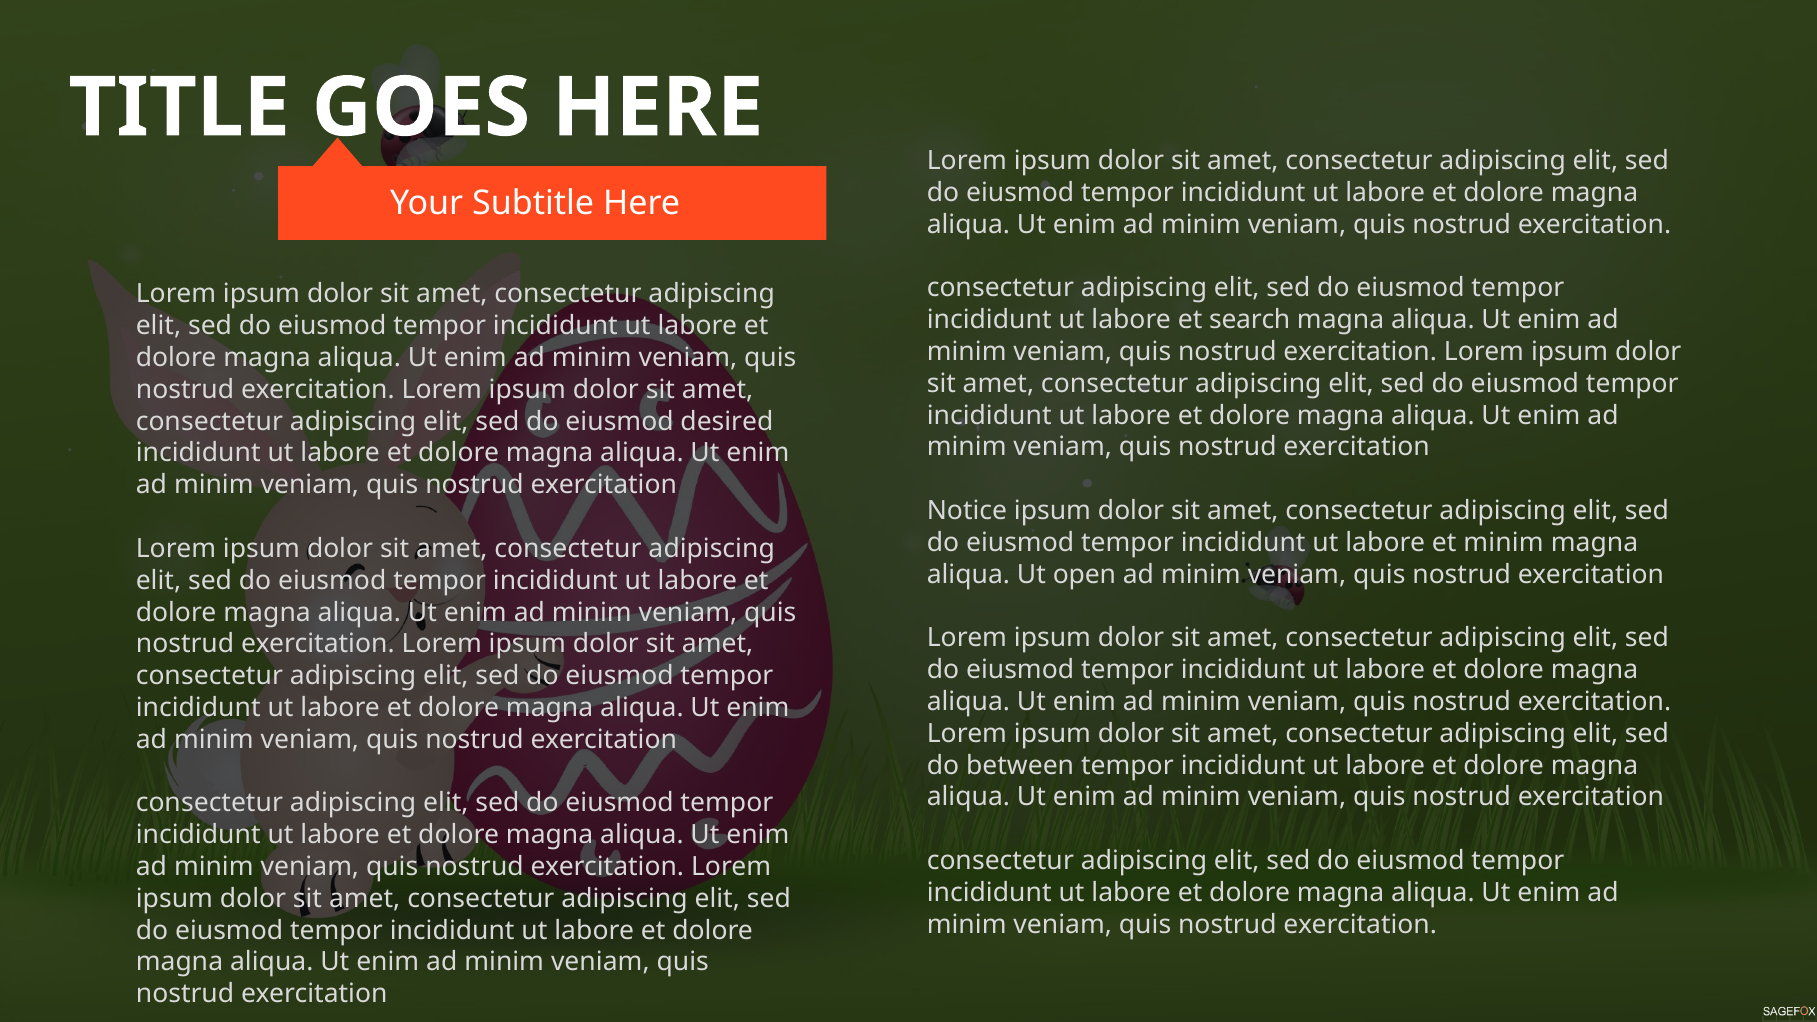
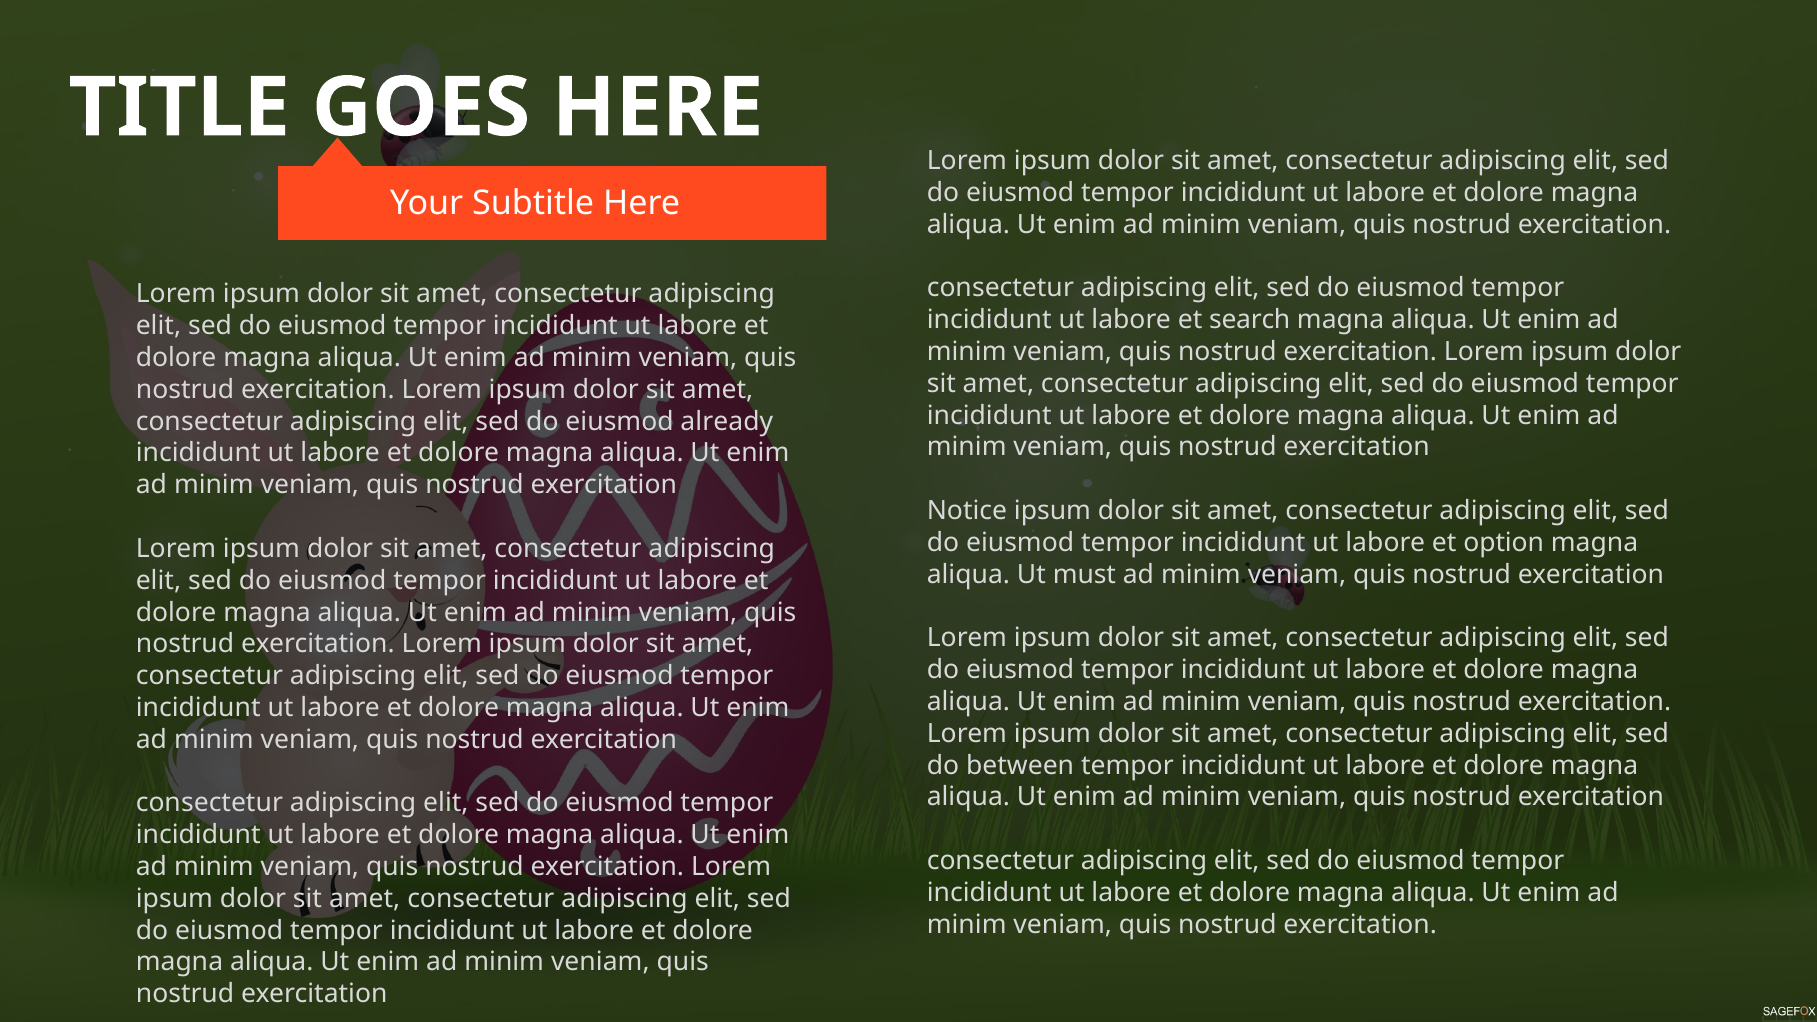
desired: desired -> already (727, 421)
et minim: minim -> option (1504, 543)
open: open -> must (1084, 574)
